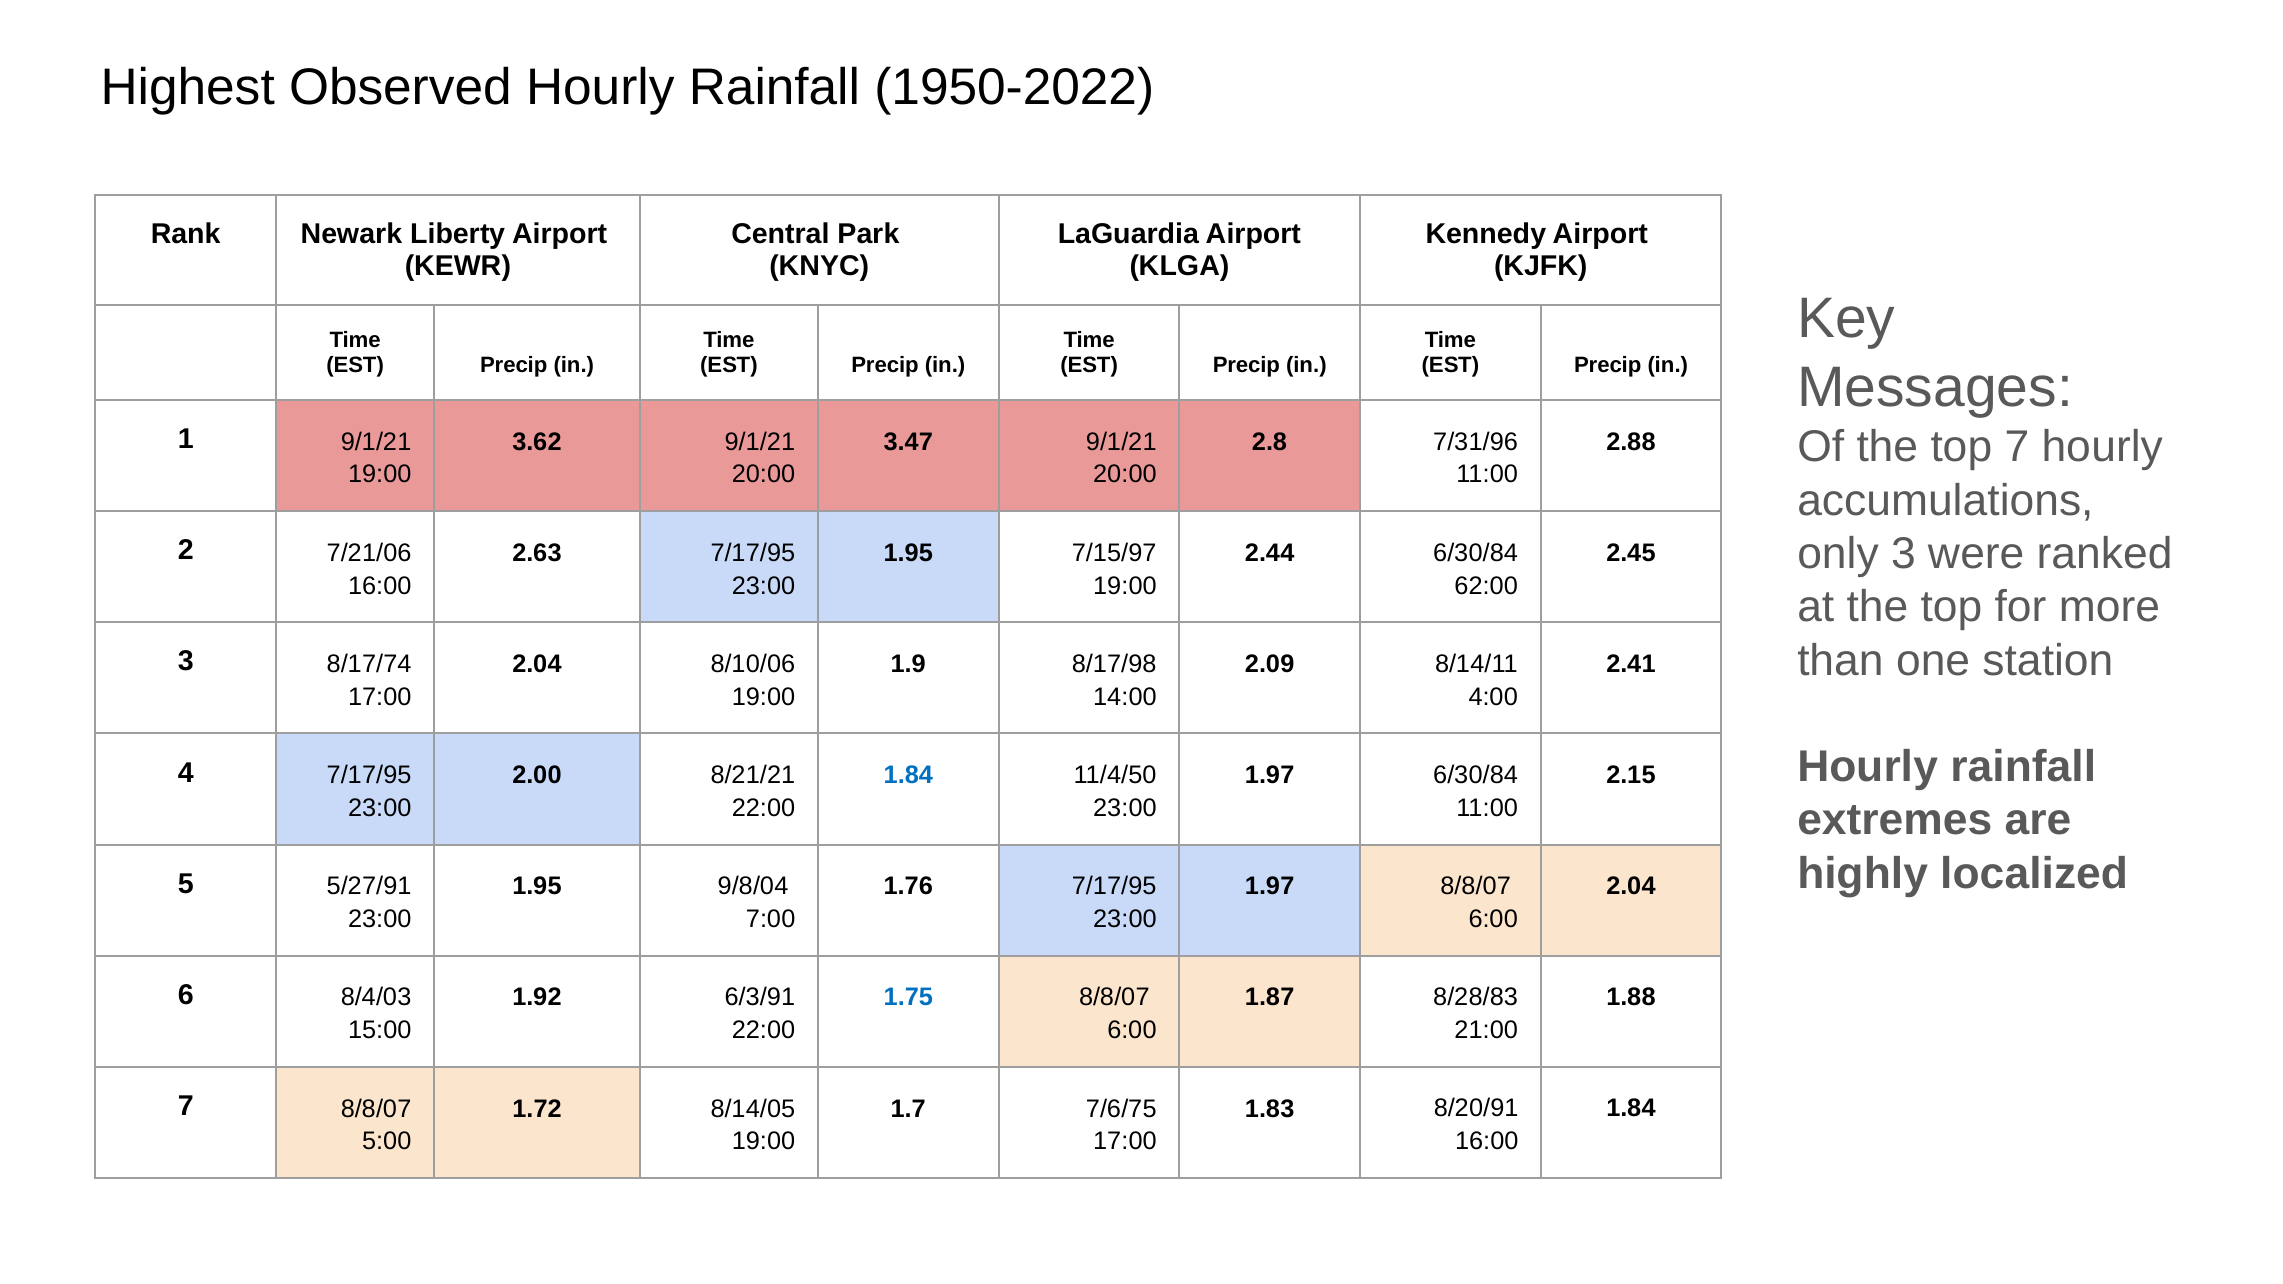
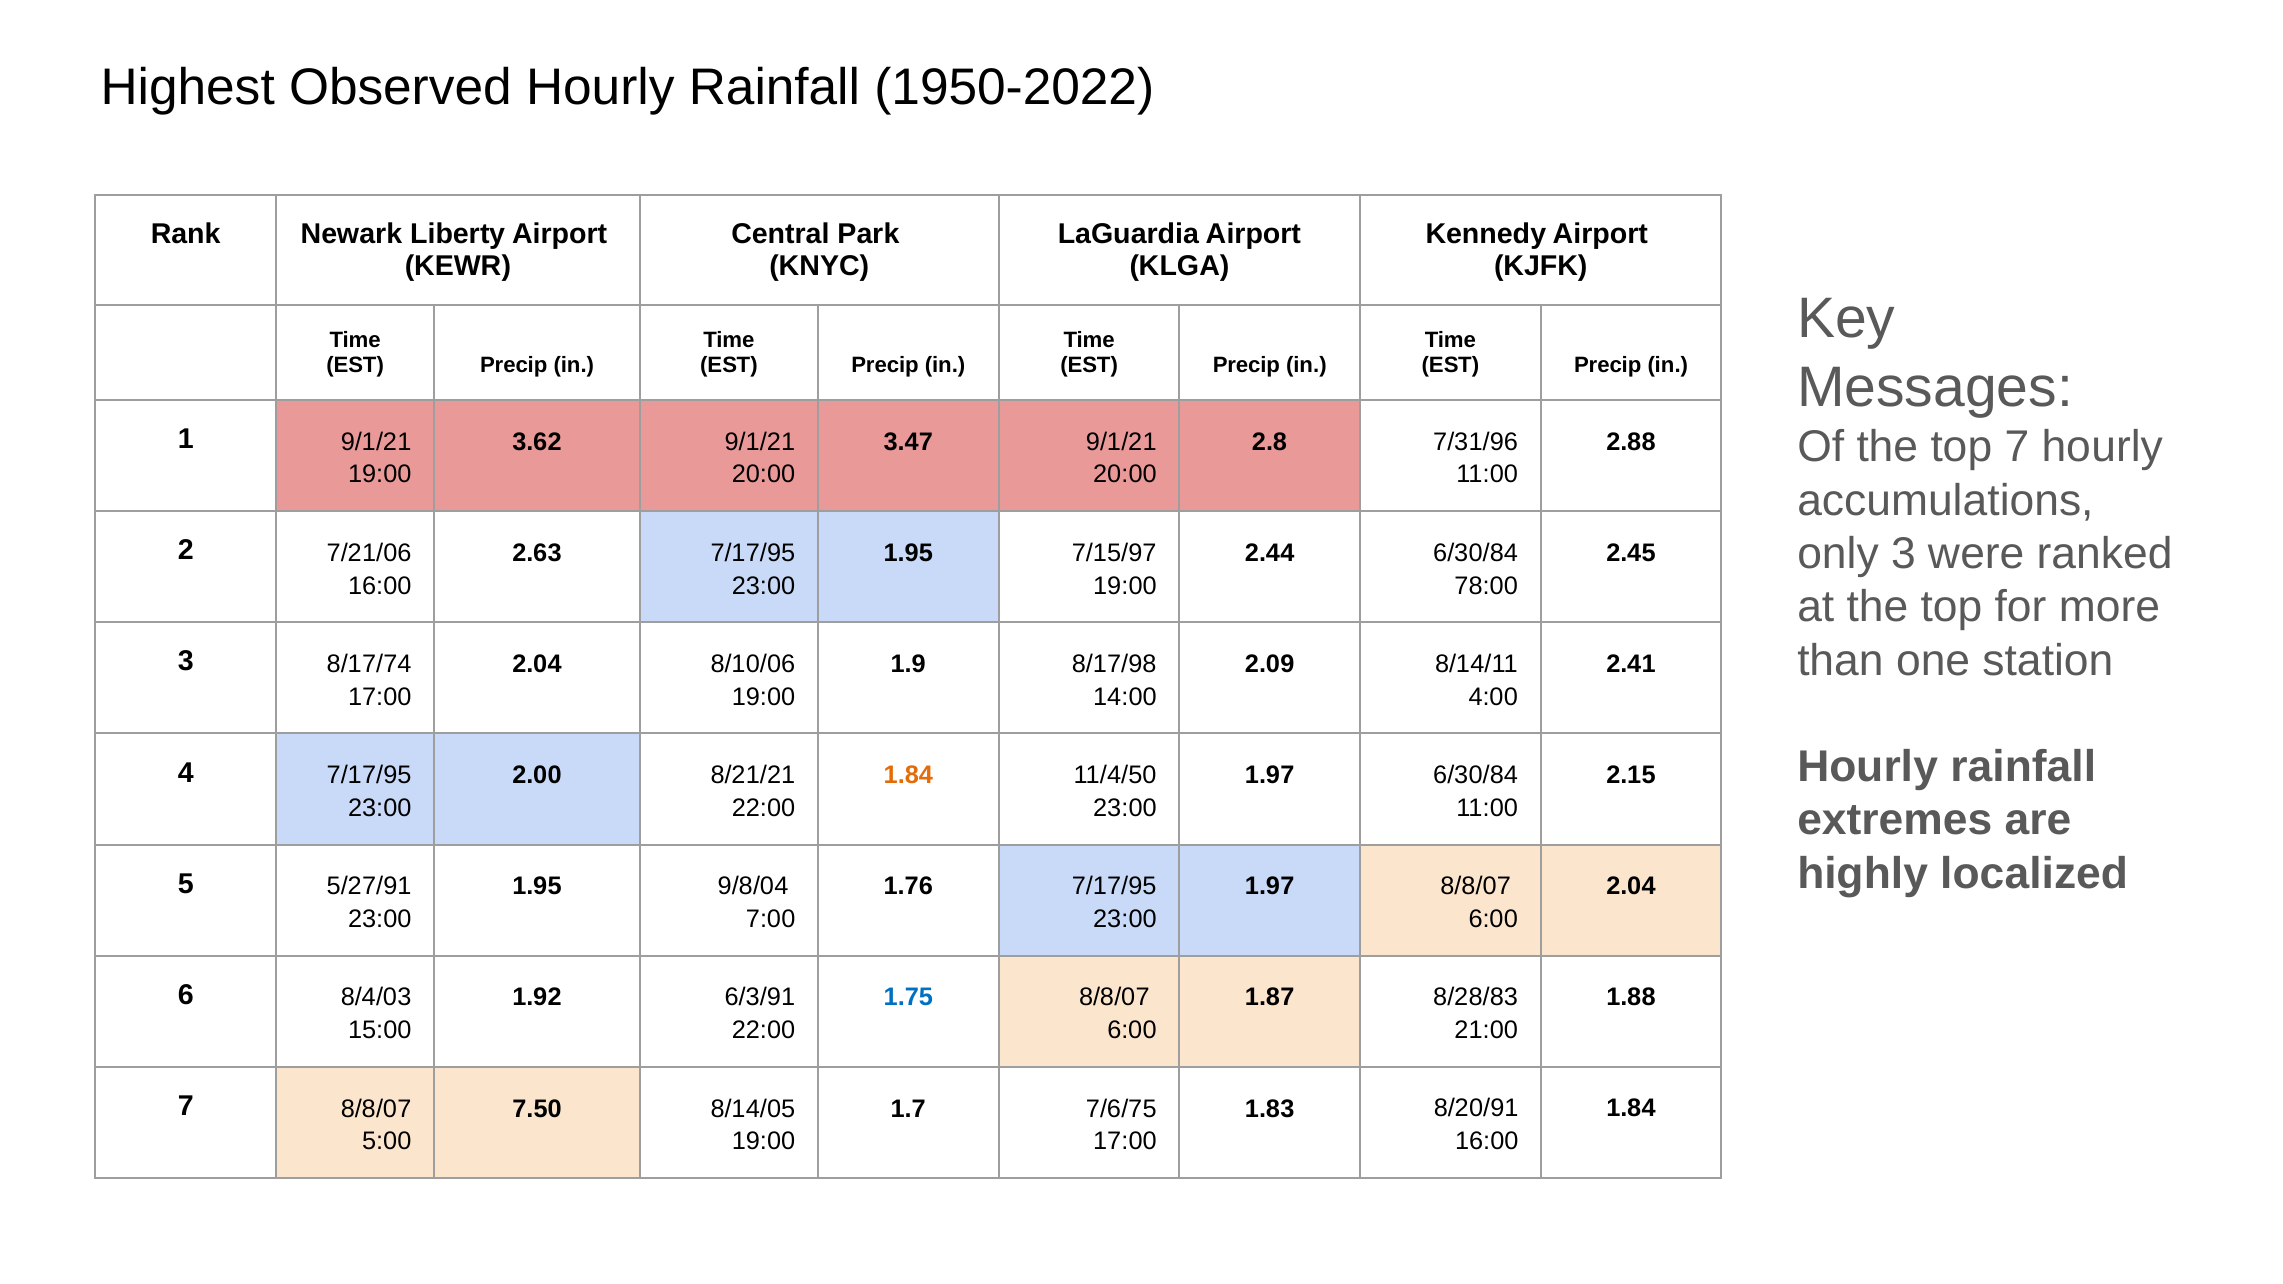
62:00: 62:00 -> 78:00 (1486, 586)
1.84 colour: blue -> orange (908, 775)
1.72: 1.72 -> 7.50 (537, 1109)
